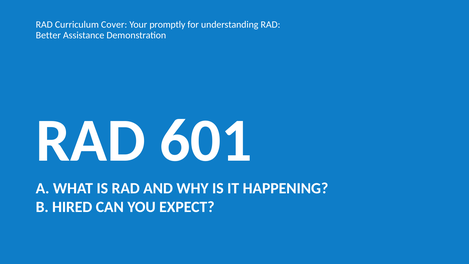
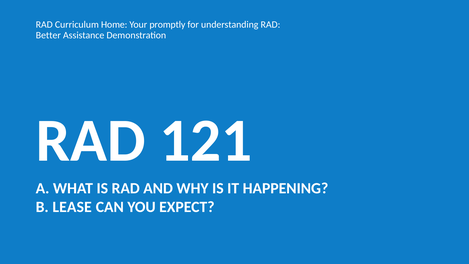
Cover: Cover -> Home (114, 25)
601: 601 -> 121 (206, 141)
HIRED: HIRED -> LEASE (72, 207)
